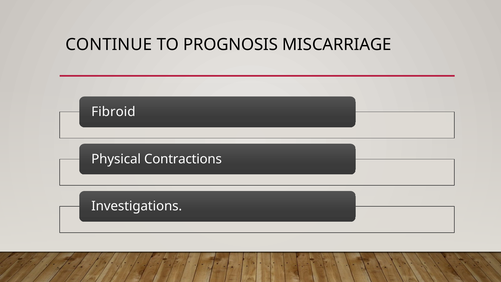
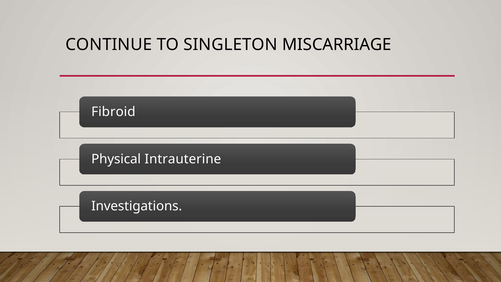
PROGNOSIS: PROGNOSIS -> SINGLETON (230, 44)
Contractions: Contractions -> Intrauterine (183, 159)
